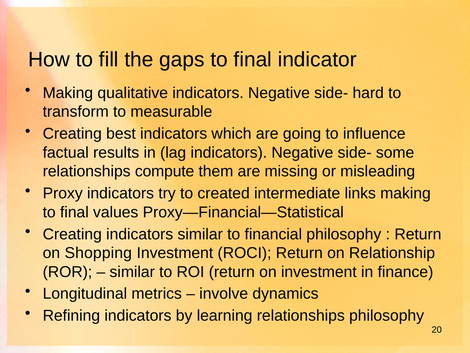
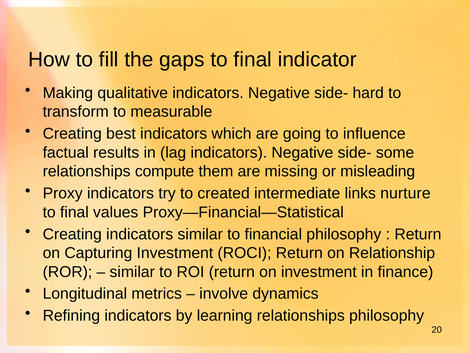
links making: making -> nurture (405, 193)
Shopping: Shopping -> Capturing (98, 253)
